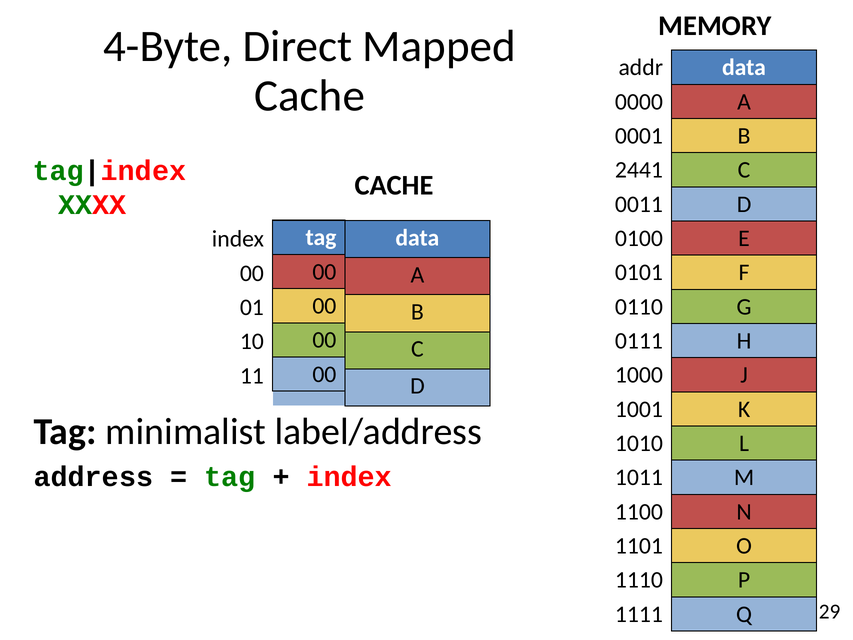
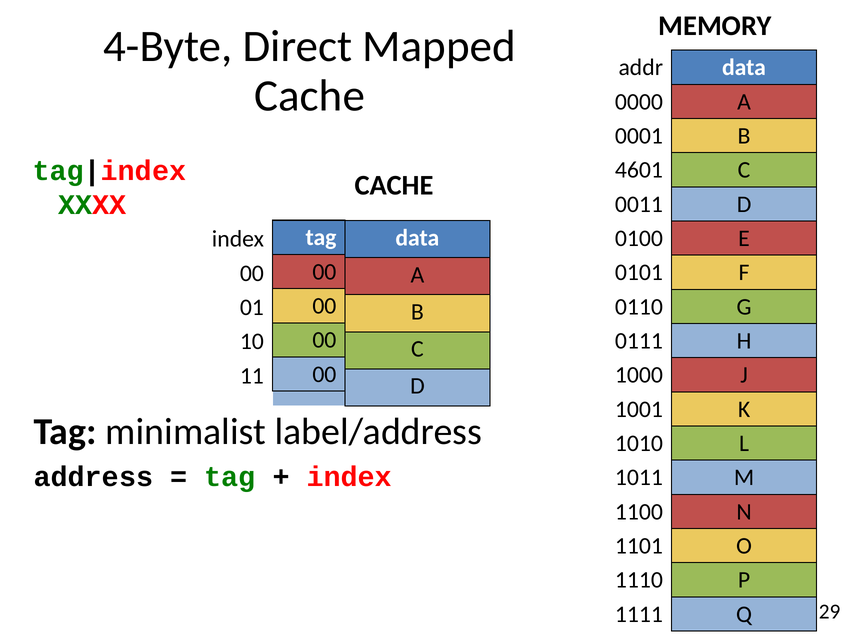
2441: 2441 -> 4601 (639, 170)
